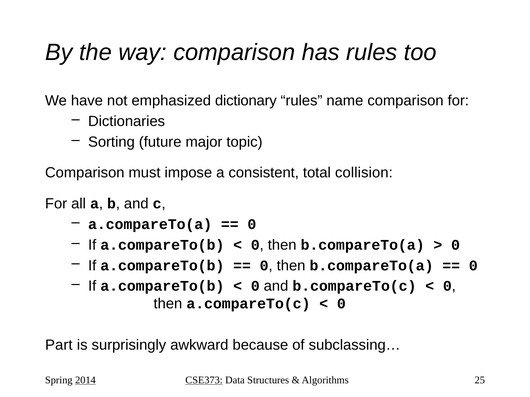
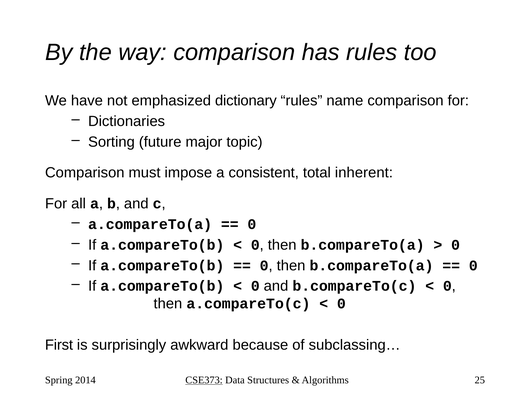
collision: collision -> inherent (364, 173)
Part: Part -> First (59, 345)
2014 underline: present -> none (85, 381)
